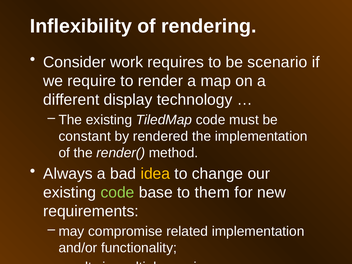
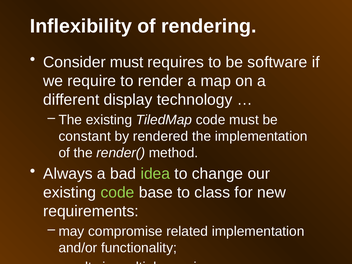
Consider work: work -> must (127, 62)
scenario: scenario -> software (277, 62)
idea colour: yellow -> light green (155, 174)
them: them -> class (212, 192)
